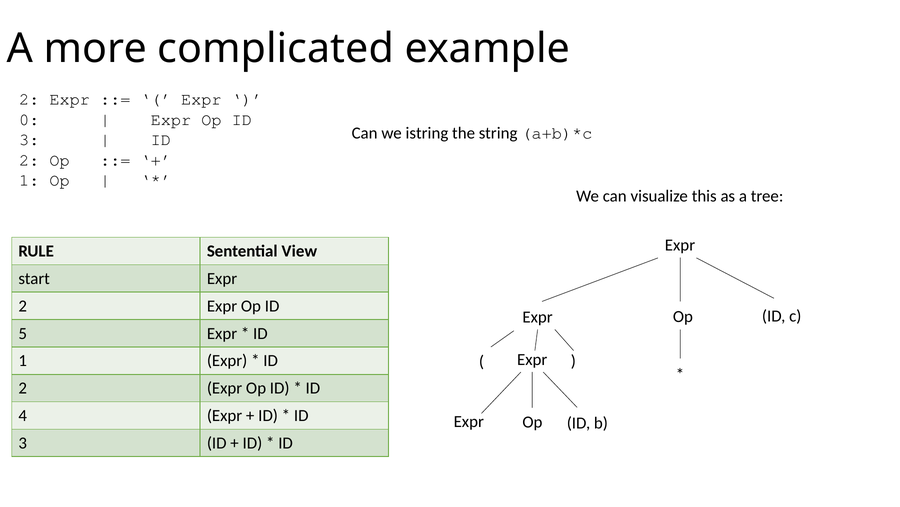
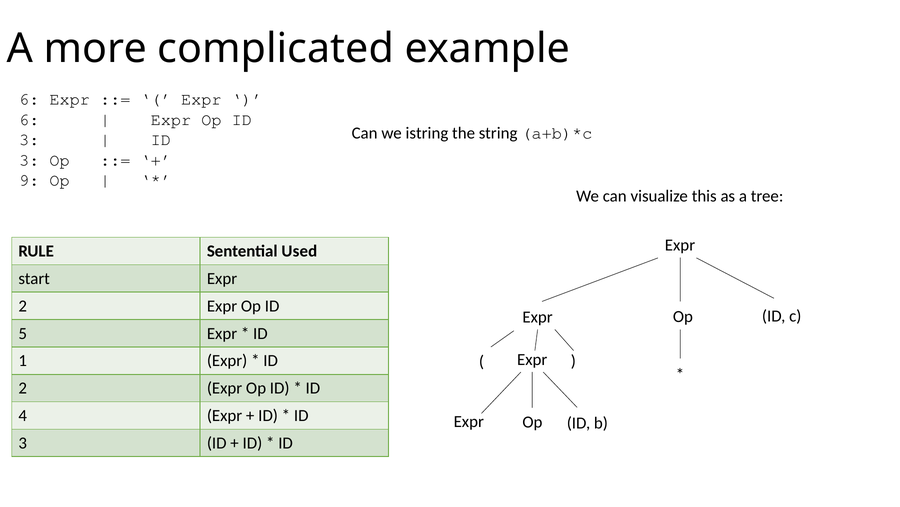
2: 2 -> 6 (29, 99)
0: 0 -> 6 (29, 119)
2: 2 -> 3 (29, 160)
1: 1 -> 9 (29, 180)
View: View -> Used (299, 251)
